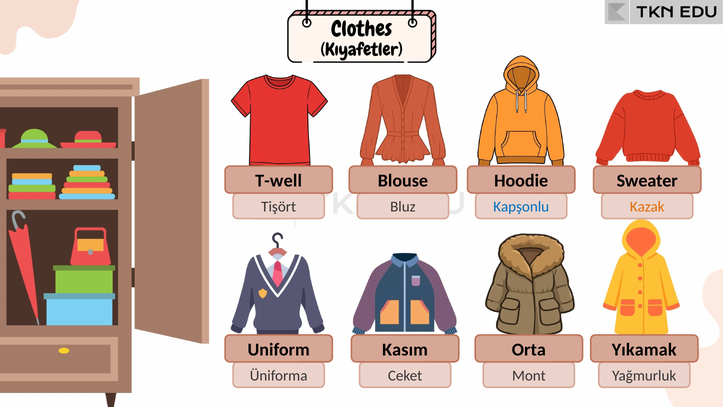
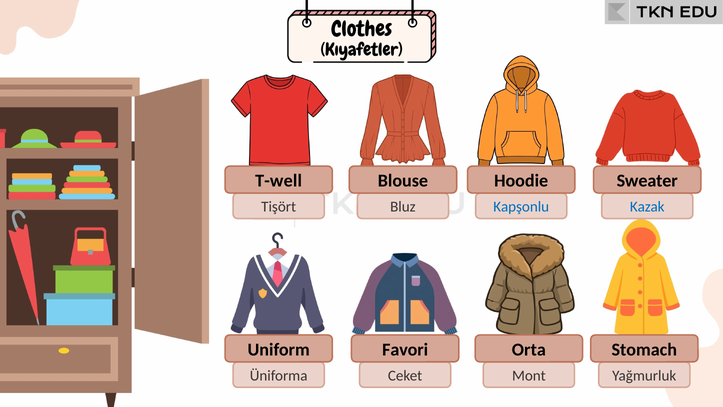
Kazak colour: orange -> blue (647, 207)
Kasım: Kasım -> Favori (405, 349)
Yıkamak: Yıkamak -> Stomach (644, 349)
